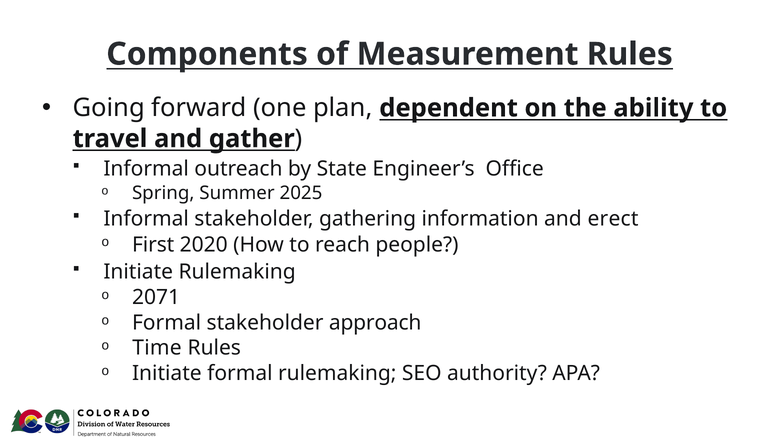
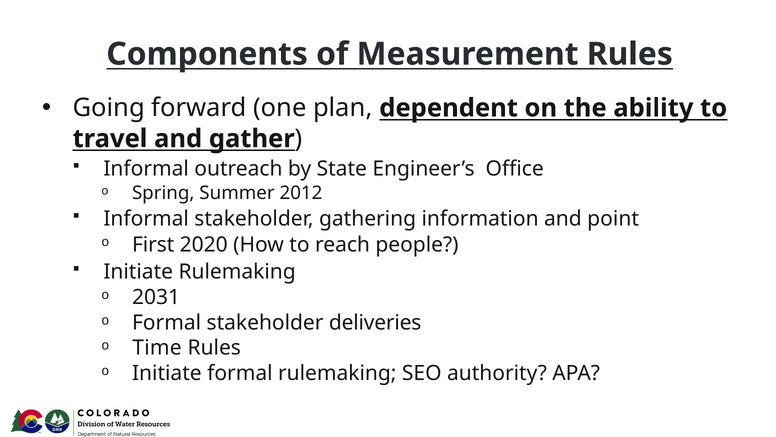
2025: 2025 -> 2012 (301, 193)
erect: erect -> point (613, 219)
2071: 2071 -> 2031 (156, 297)
approach: approach -> deliveries (375, 322)
